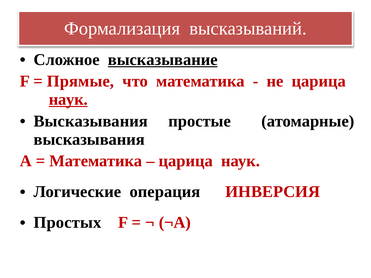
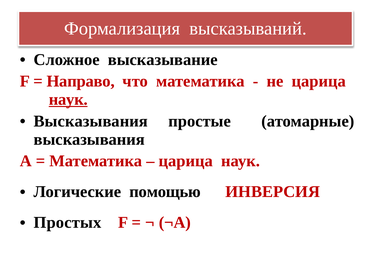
высказывание underline: present -> none (163, 60)
Прямые: Прямые -> Направо (81, 81)
операция: операция -> помощью (165, 192)
